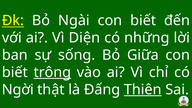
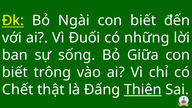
Diện: Diện -> Đuối (84, 38)
trông underline: present -> none (52, 72)
Ngời: Ngời -> Chết (18, 90)
